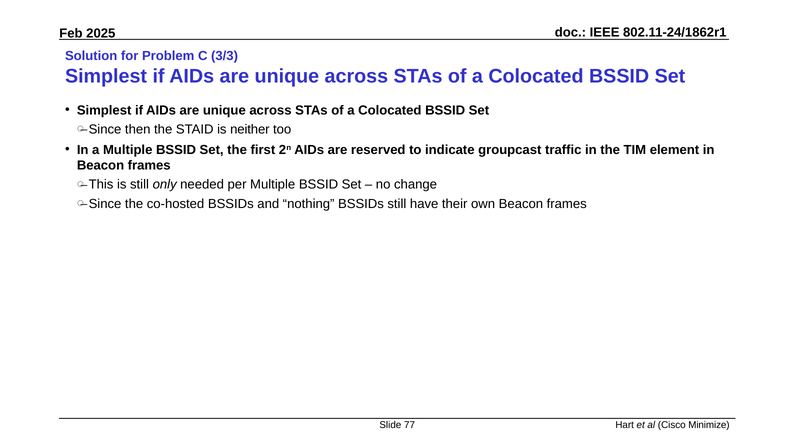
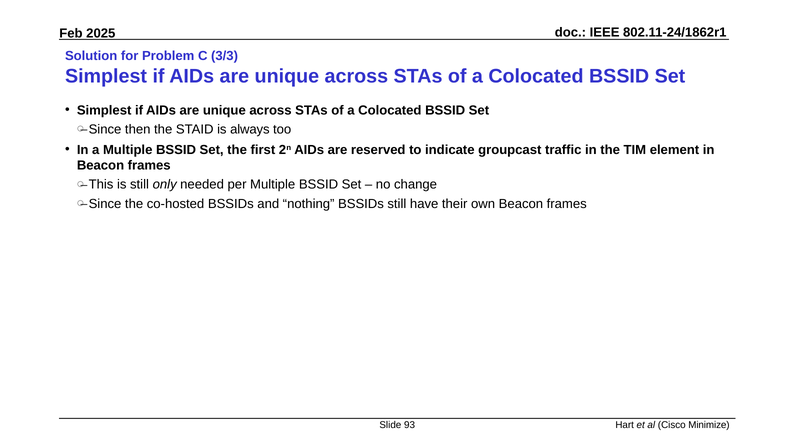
neither: neither -> always (250, 129)
77: 77 -> 93 (410, 425)
